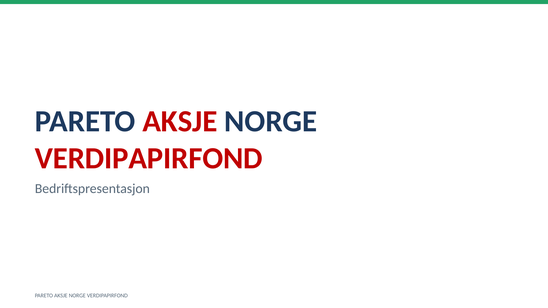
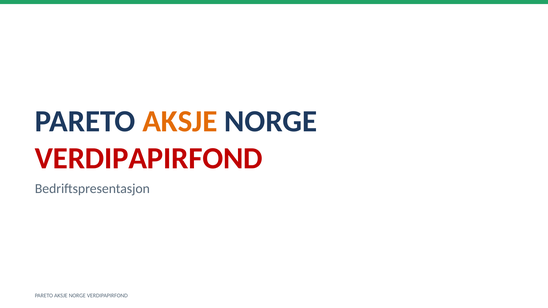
AKSJE colour: red -> orange (180, 122)
